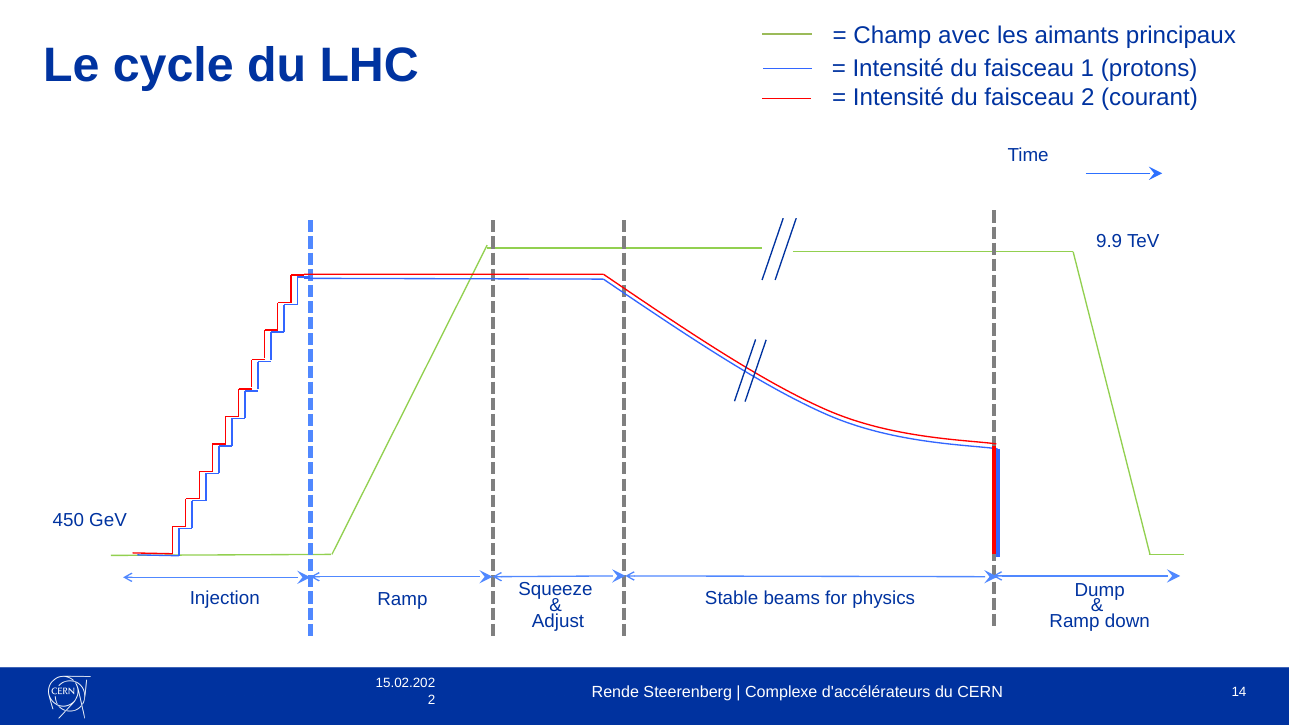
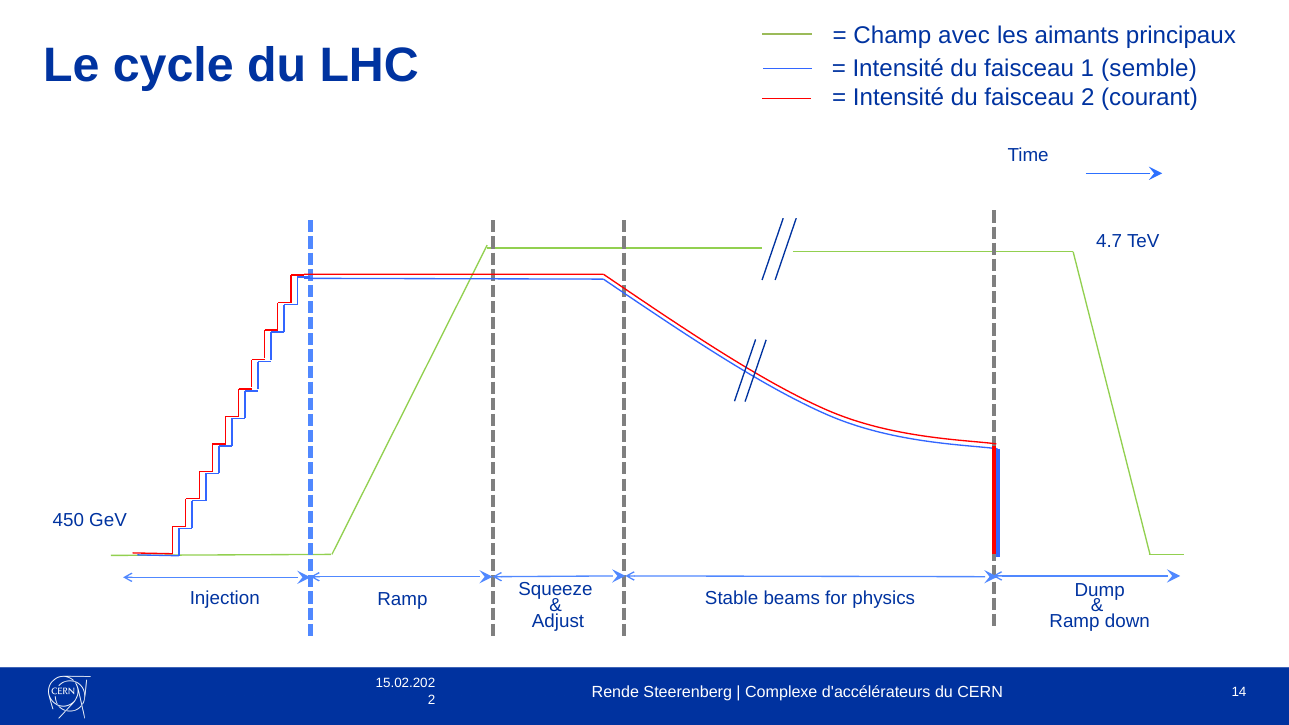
protons: protons -> semble (1149, 68)
9.9: 9.9 -> 4.7 (1109, 241)
